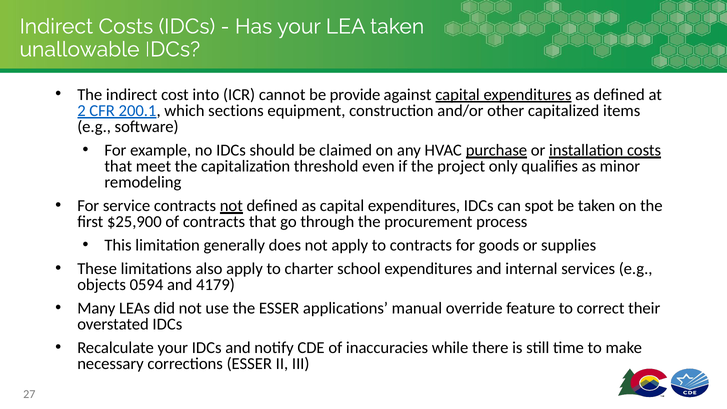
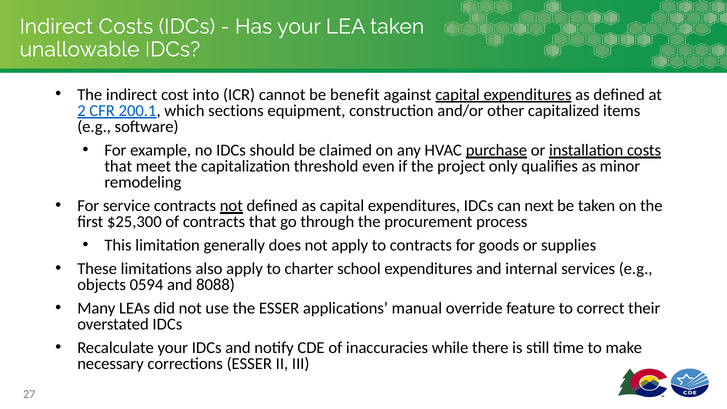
provide: provide -> benefit (355, 95)
spot: spot -> next (539, 206)
$25,900: $25,900 -> $25,300 (134, 222)
4179: 4179 -> 8088 (216, 285)
